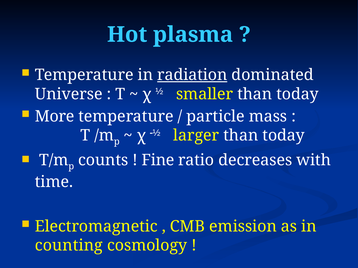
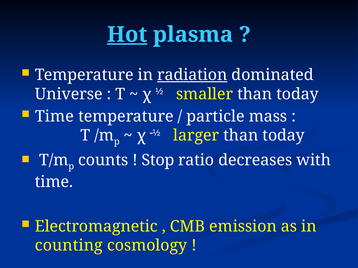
Hot underline: none -> present (127, 35)
More: More -> Time (54, 116)
Fine: Fine -> Stop (158, 160)
